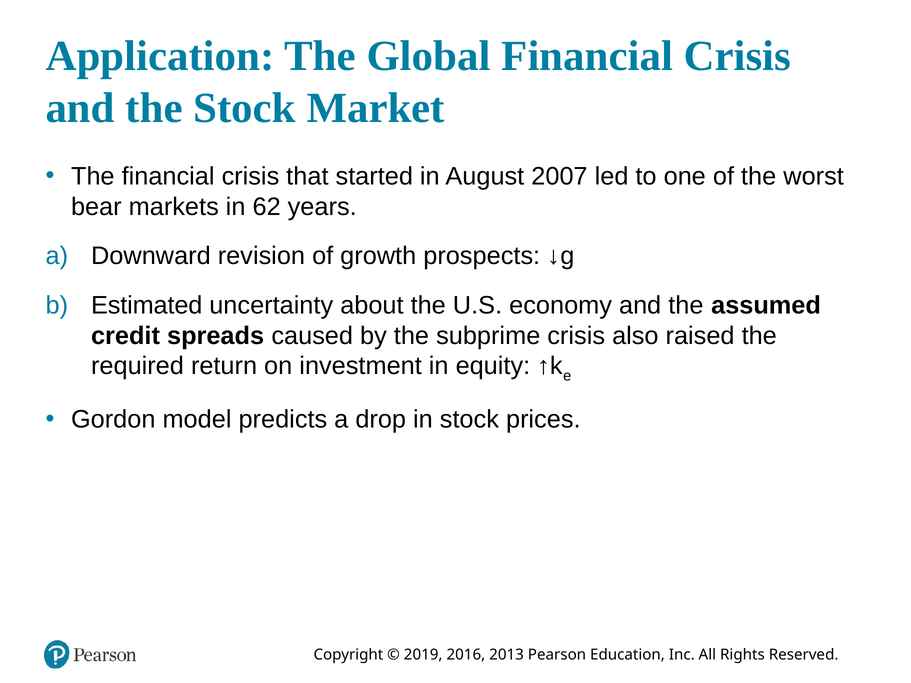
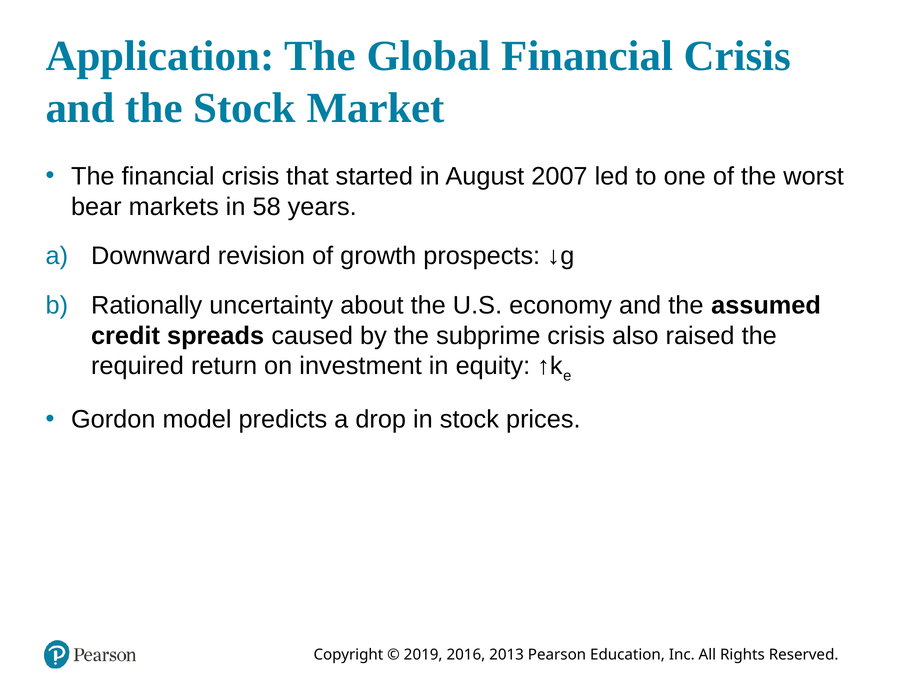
62: 62 -> 58 (267, 207)
Estimated: Estimated -> Rationally (147, 305)
